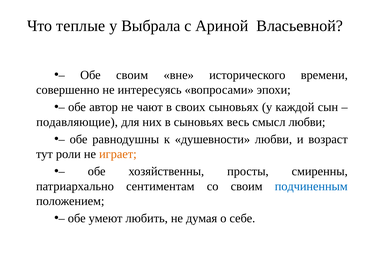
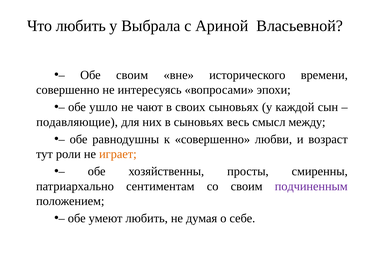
Что теплые: теплые -> любить (81, 26)
автор: автор -> ушло (103, 107)
смысл любви: любви -> между (307, 122)
к душевности: душевности -> совершенно (212, 139)
подчиненным colour: blue -> purple (311, 186)
